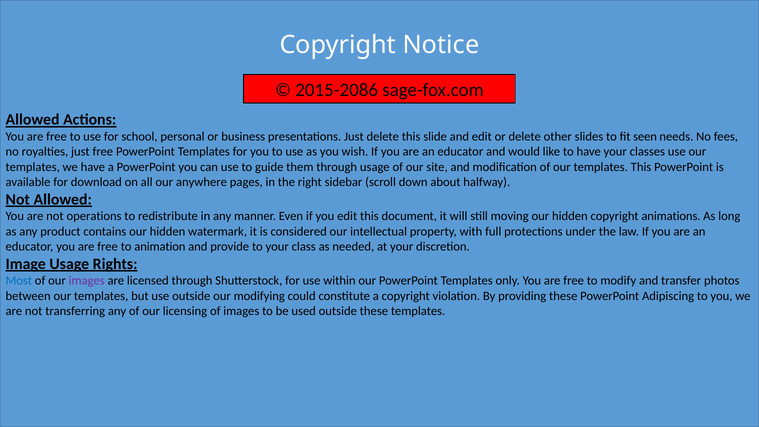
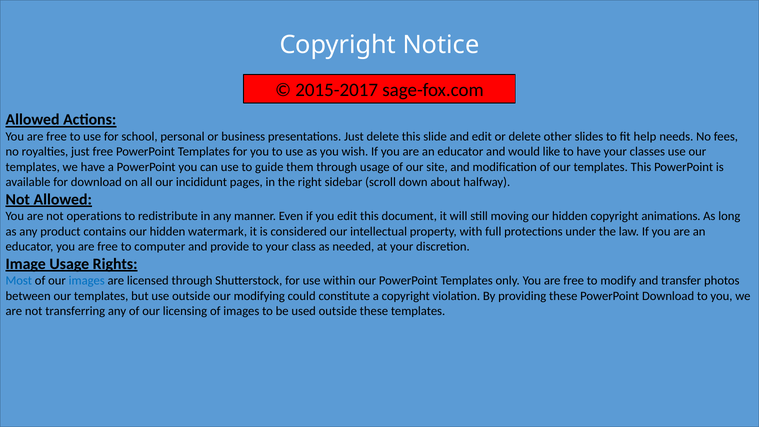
2015-2086: 2015-2086 -> 2015-2017 (337, 90)
seen: seen -> help (645, 137)
anywhere: anywhere -> incididunt (202, 182)
animation: animation -> computer (160, 247)
images colour: purple -> blue (87, 281)
PowerPoint Adipiscing: Adipiscing -> Download (668, 296)
